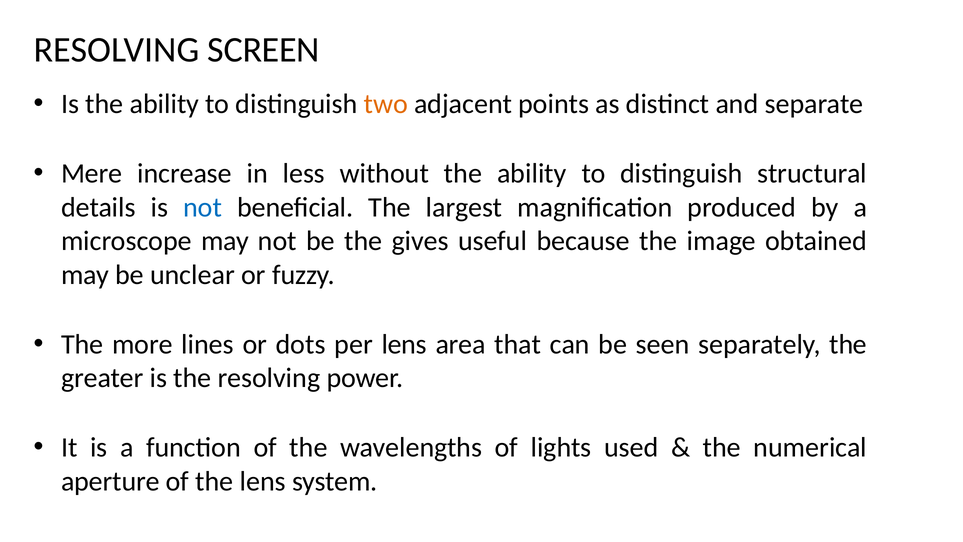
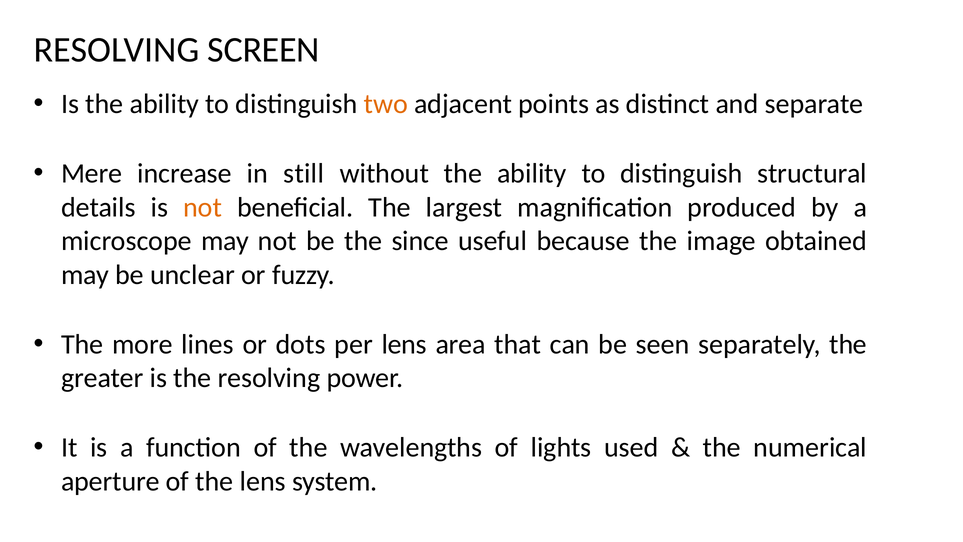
less: less -> still (304, 173)
not colour: blue -> orange (203, 207)
gives: gives -> since (420, 241)
